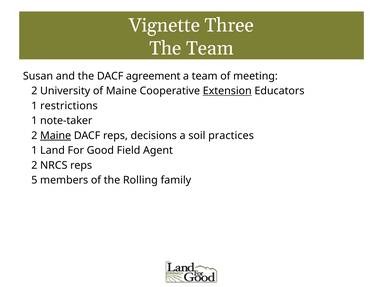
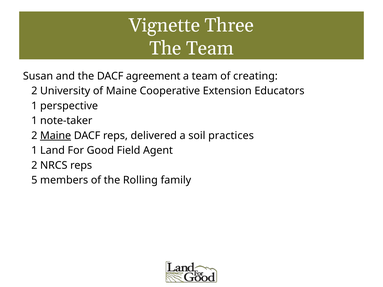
meeting: meeting -> creating (255, 76)
Extension underline: present -> none (227, 91)
restrictions: restrictions -> perspective (69, 106)
decisions: decisions -> delivered (154, 136)
